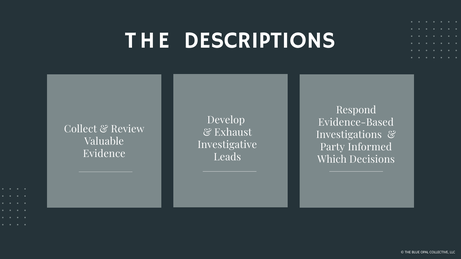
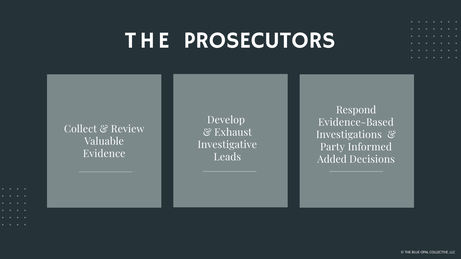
DESCRIPTIONS: DESCRIPTIONS -> PROSECUTORS (260, 40)
Which: Which -> Added (332, 160)
